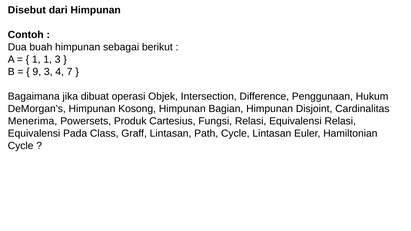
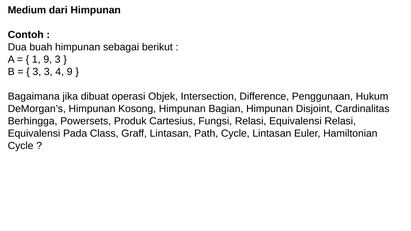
Disebut: Disebut -> Medium (27, 10)
1 1: 1 -> 9 (48, 60)
9: 9 -> 3 (37, 72)
4 7: 7 -> 9 (70, 72)
Menerima: Menerima -> Berhingga (33, 121)
